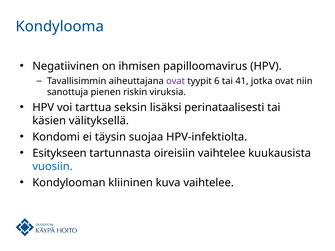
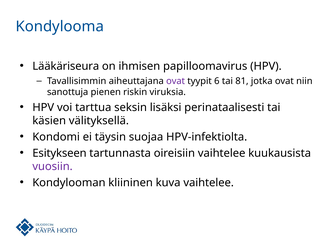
Negatiivinen: Negatiivinen -> Lääkäriseura (66, 66)
41: 41 -> 81 (242, 81)
vuosiin colour: blue -> purple (53, 167)
